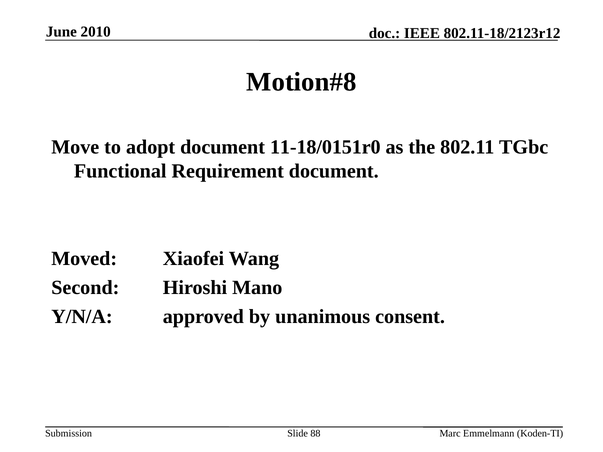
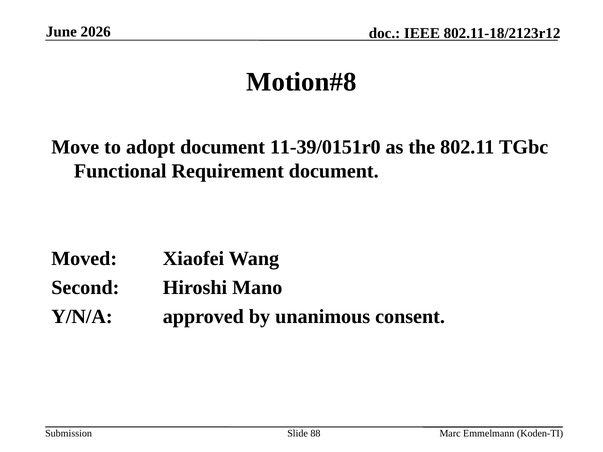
2010: 2010 -> 2026 (96, 32)
11-18/0151r0: 11-18/0151r0 -> 11-39/0151r0 (325, 147)
